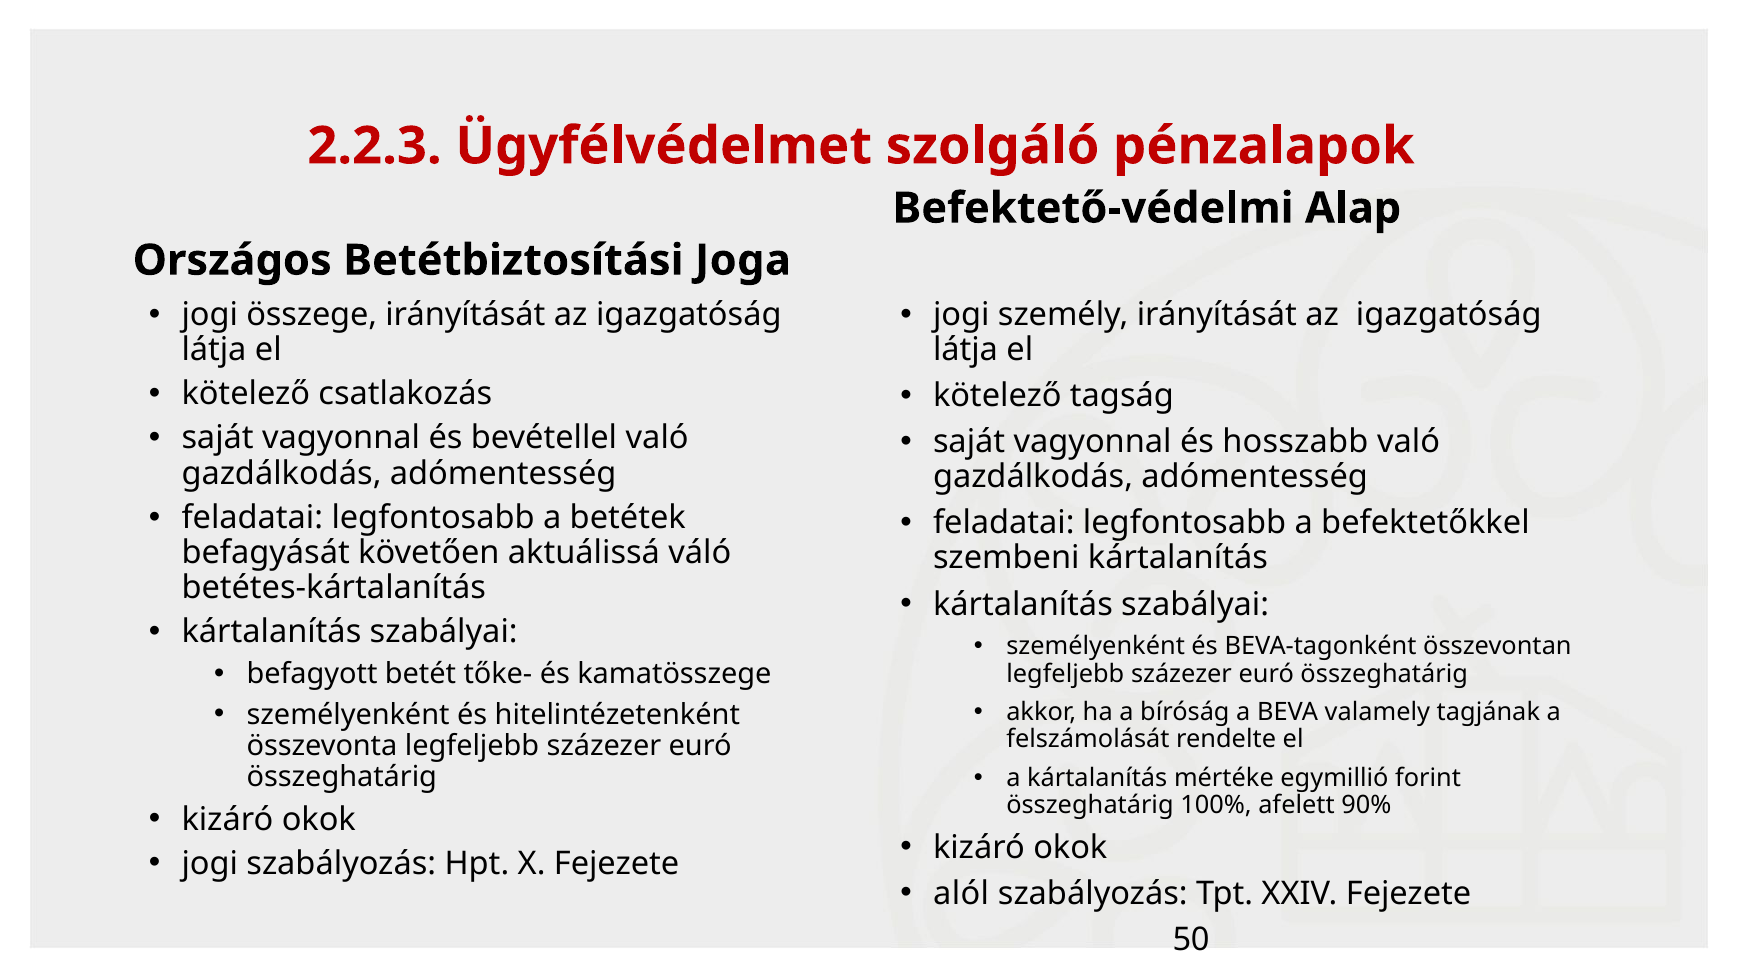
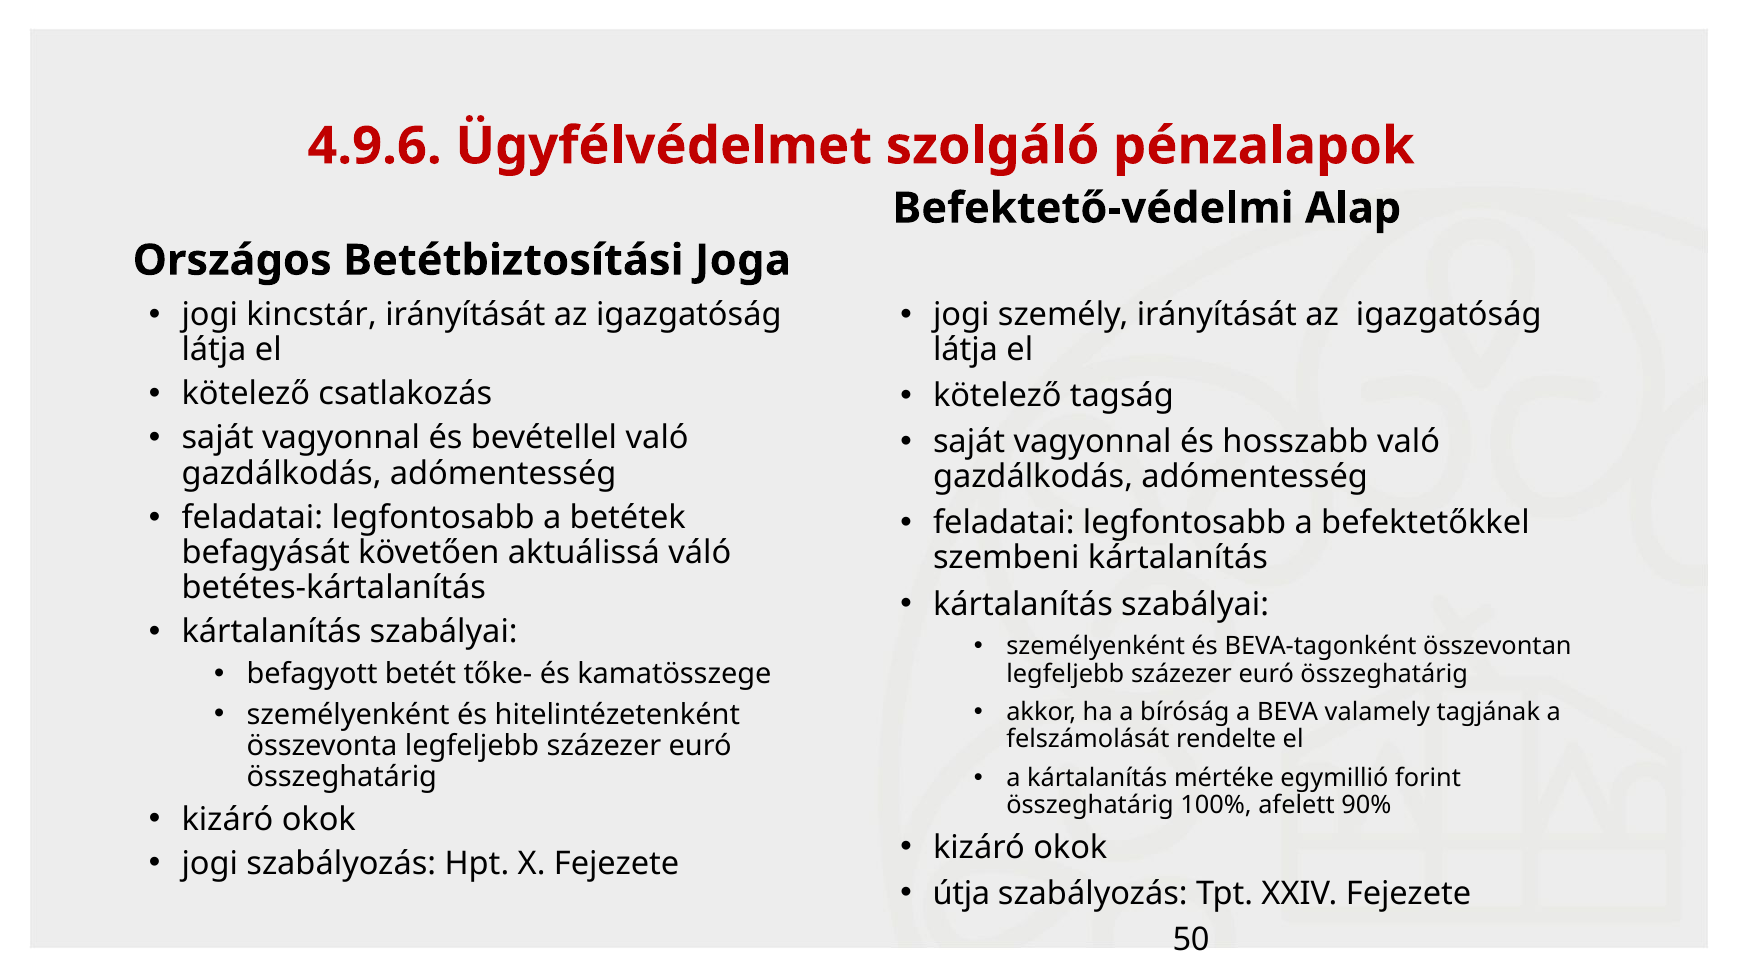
2.2.3: 2.2.3 -> 4.9.6 (375, 146)
összege: összege -> kincstár (312, 315)
alól: alól -> útja (961, 893)
